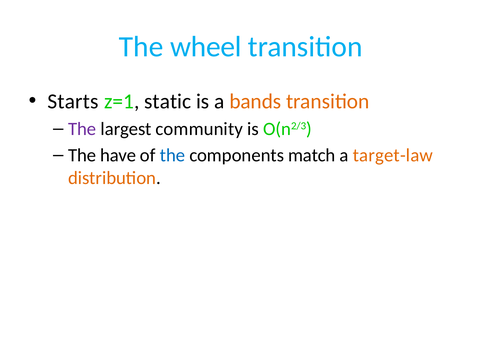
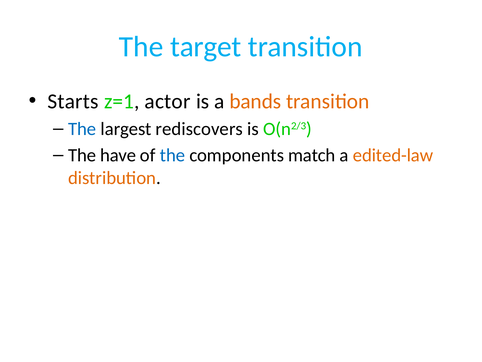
wheel: wheel -> target (206, 47)
static: static -> actor (168, 101)
The colour: purple -> blue (82, 129)
community: community -> rediscovers (199, 129)
target-law: target-law -> edited-law (393, 155)
